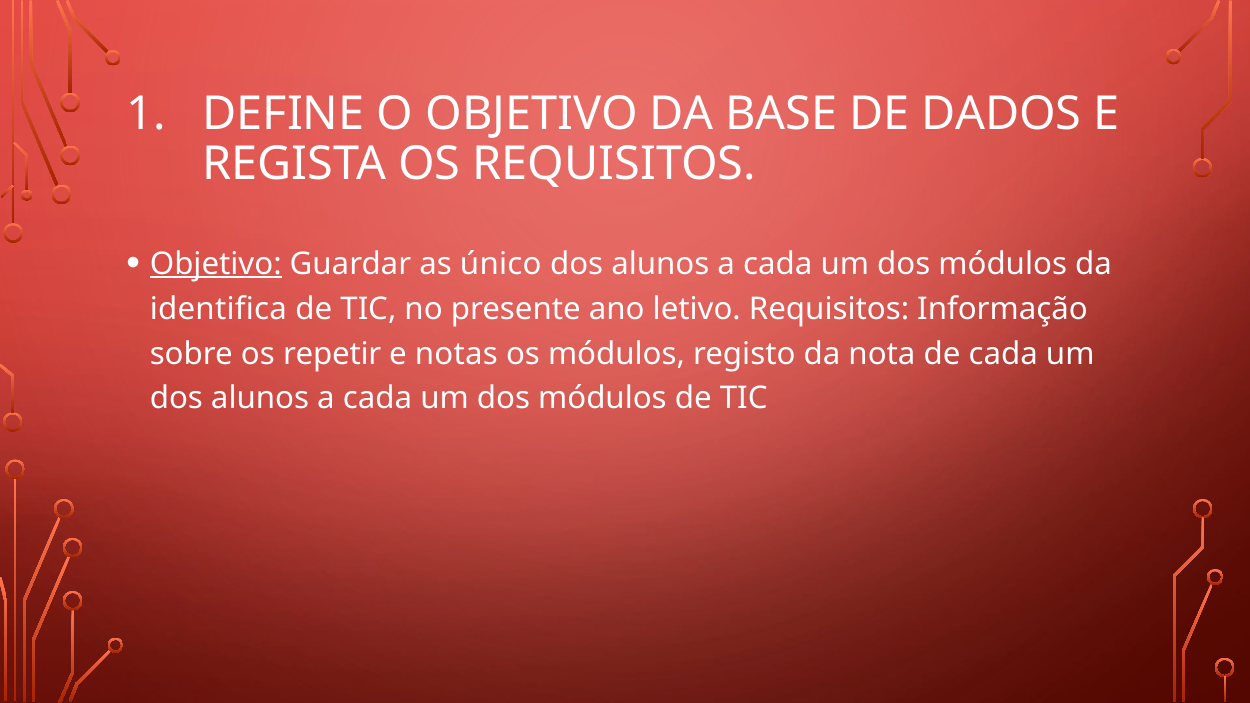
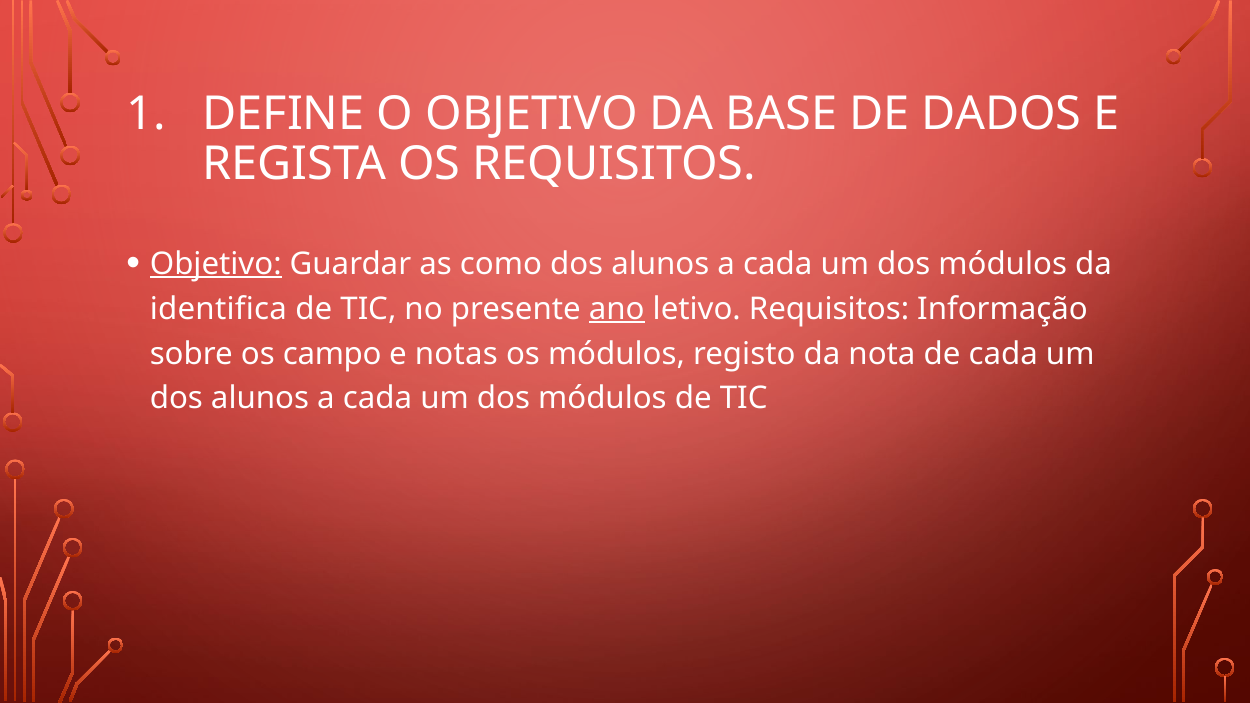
único: único -> como (501, 264)
ano underline: none -> present (617, 309)
repetir: repetir -> campo (332, 354)
